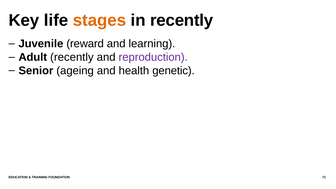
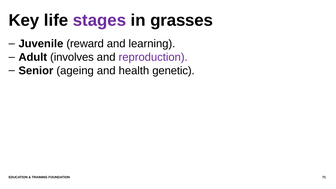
stages colour: orange -> purple (99, 20)
in recently: recently -> grasses (182, 20)
Adult recently: recently -> involves (72, 57)
